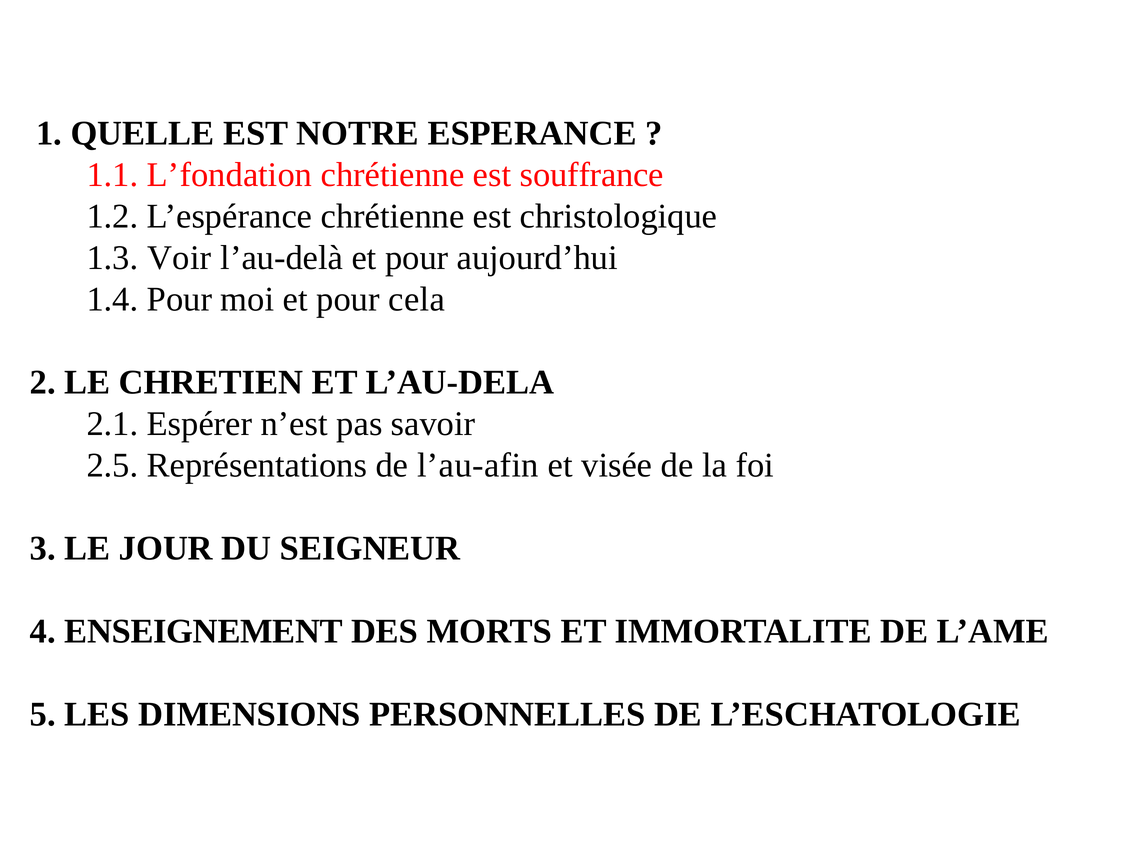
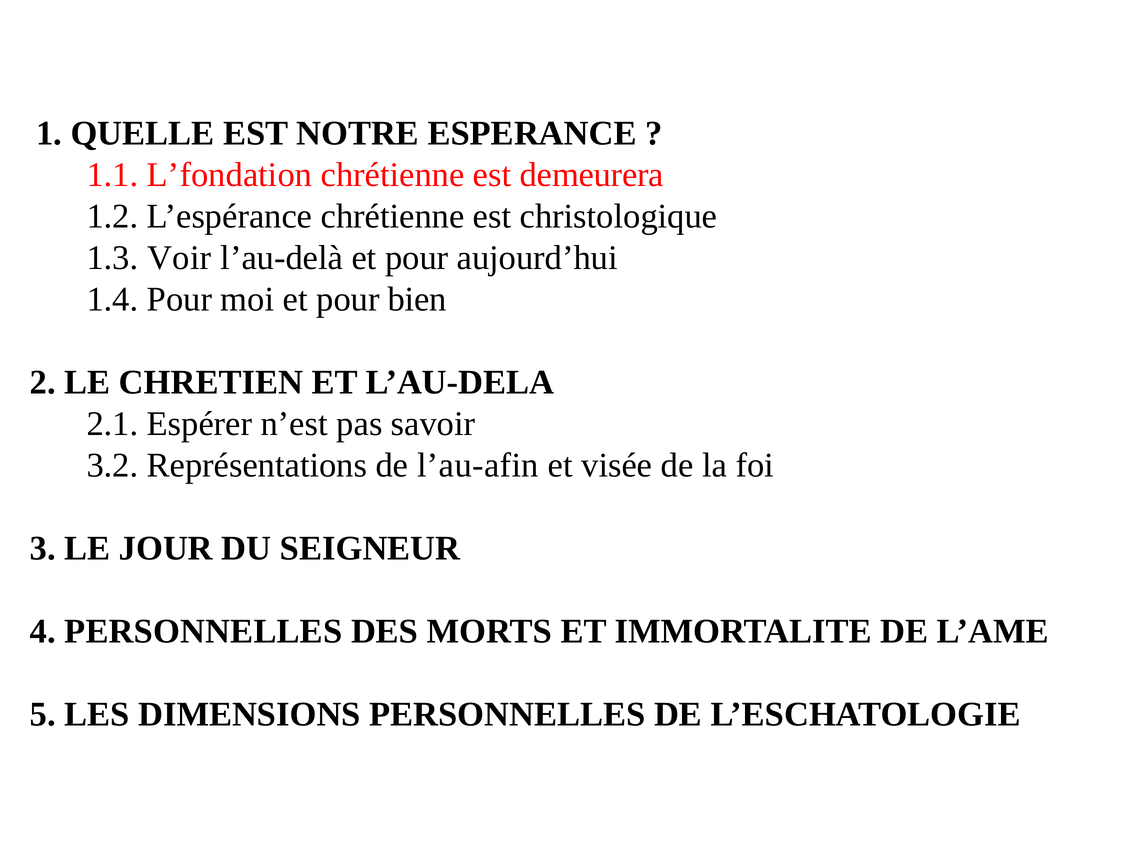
souffrance: souffrance -> demeurera (592, 175)
cela: cela -> bien (417, 299)
2.5: 2.5 -> 3.2 (112, 465)
4 ENSEIGNEMENT: ENSEIGNEMENT -> PERSONNELLES (203, 631)
